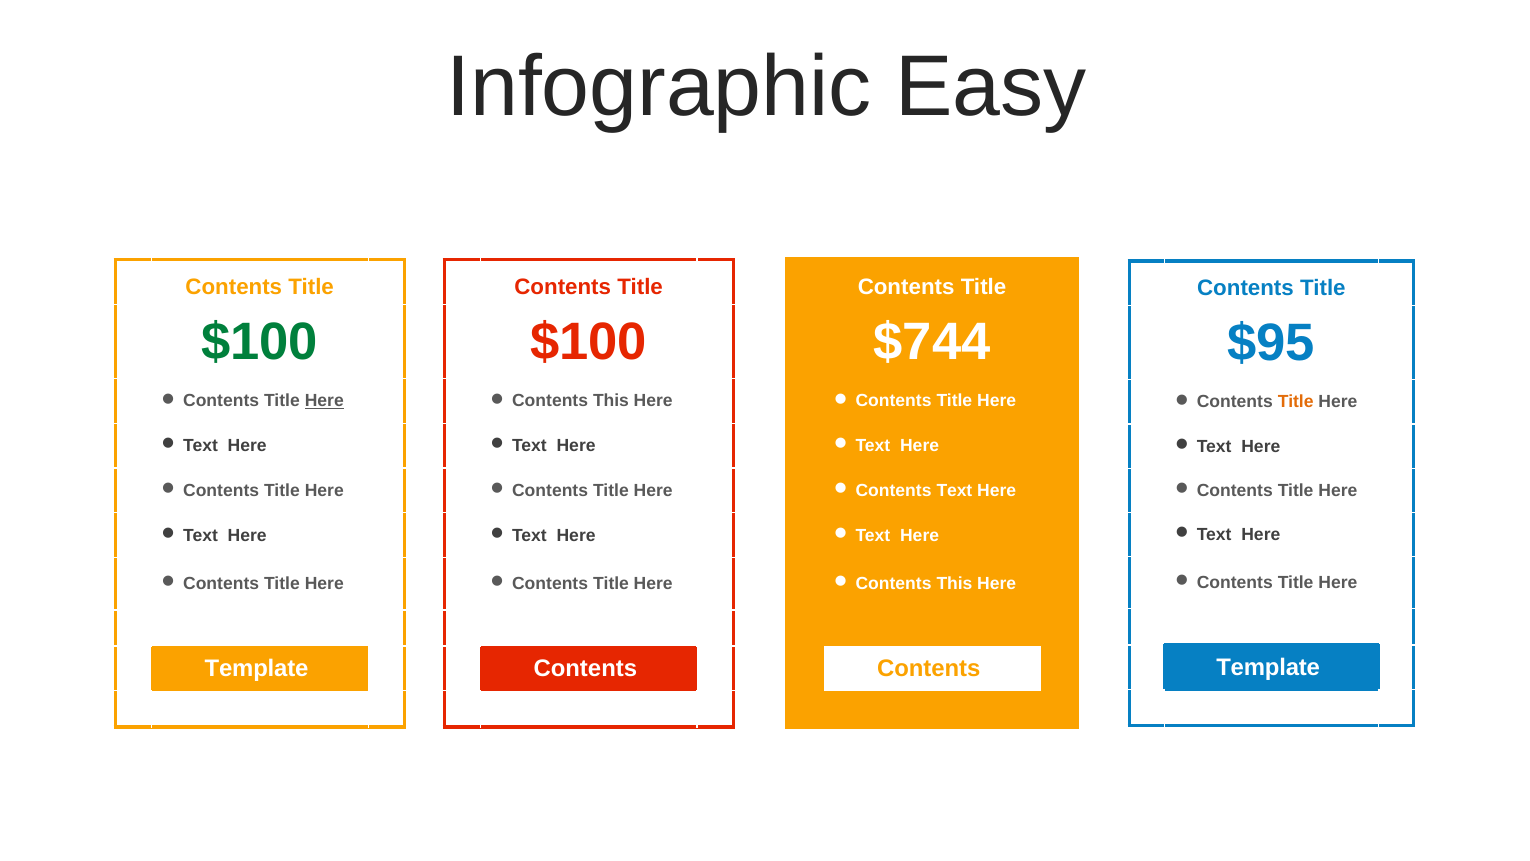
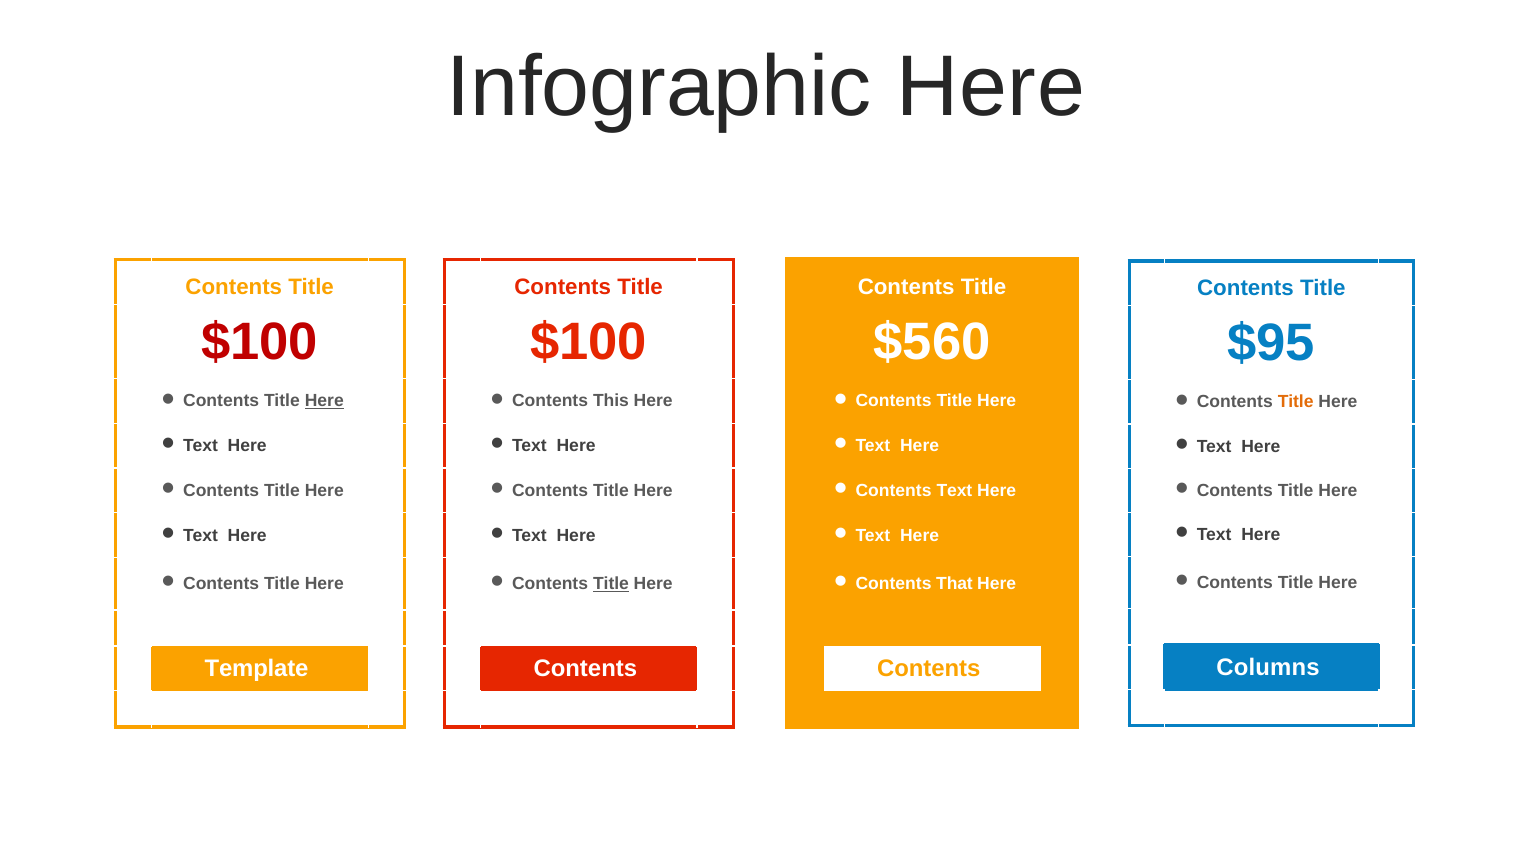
Infographic Easy: Easy -> Here (991, 88)
$100 colour: green -> red (260, 342)
$744: $744 -> $560 (932, 342)
Title underline: none -> present (611, 584)
This: This -> That (954, 584)
Template: Template -> Columns (1268, 667)
